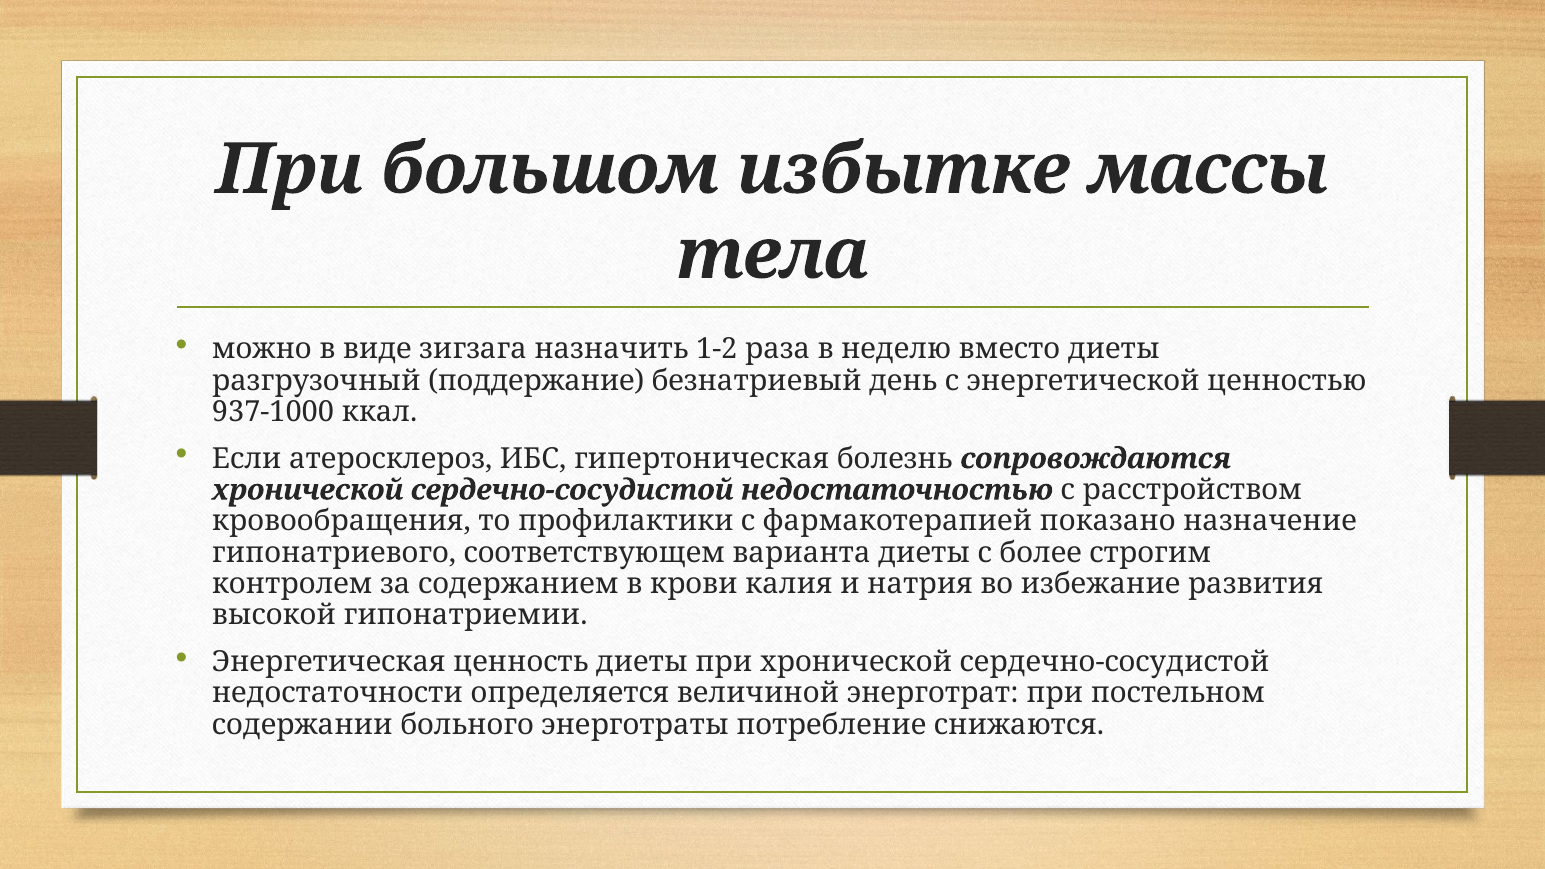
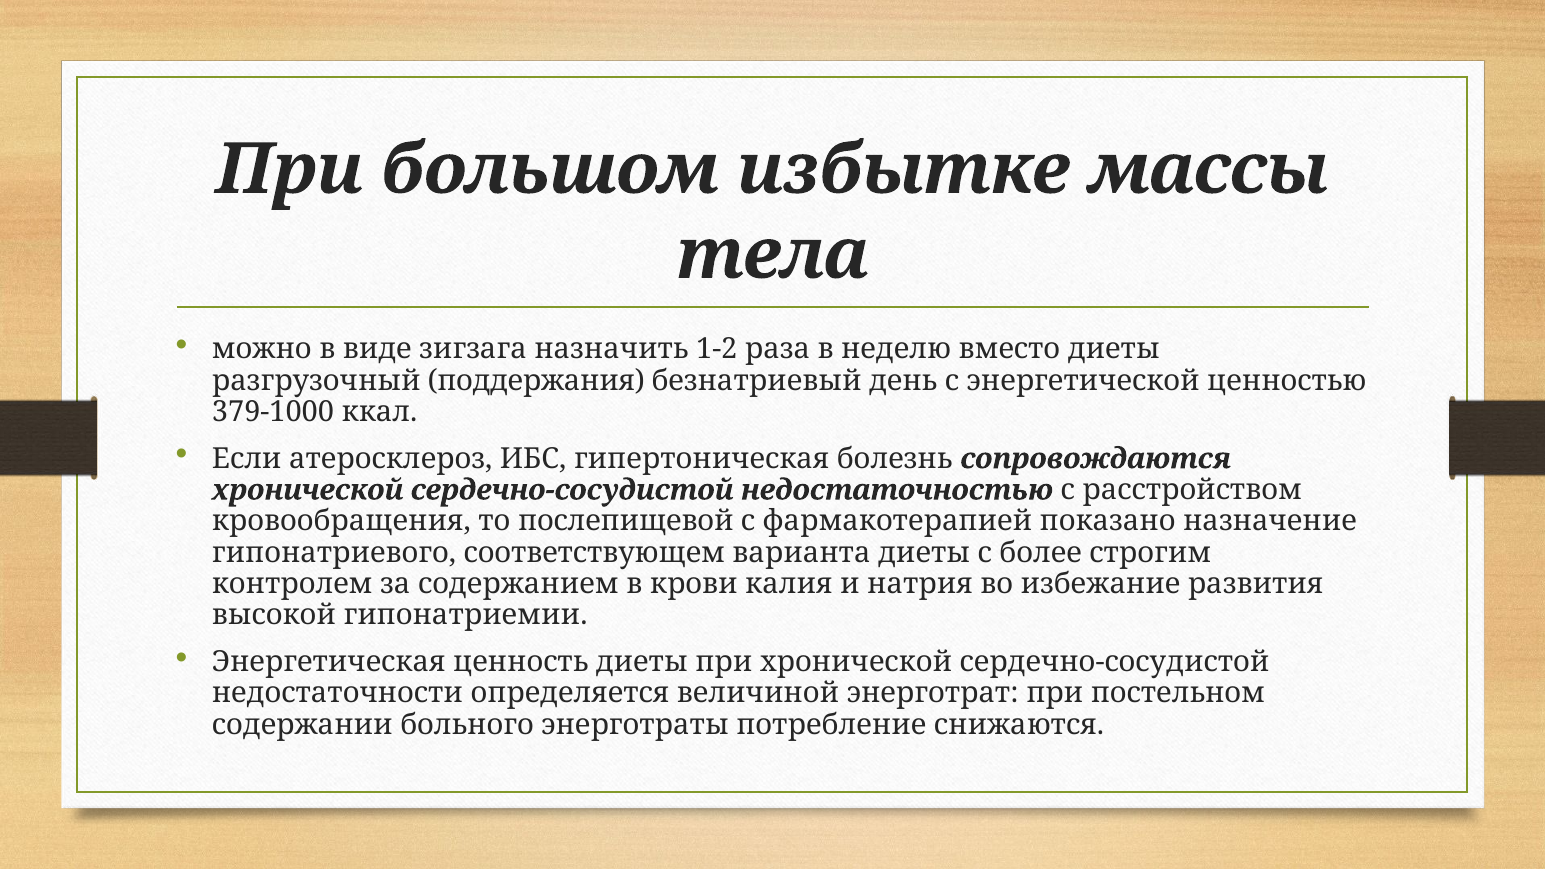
поддержание: поддержание -> поддержания (536, 381)
937-1000: 937-1000 -> 379-1000 (273, 412)
профилактики: профилактики -> послепищевой (626, 521)
